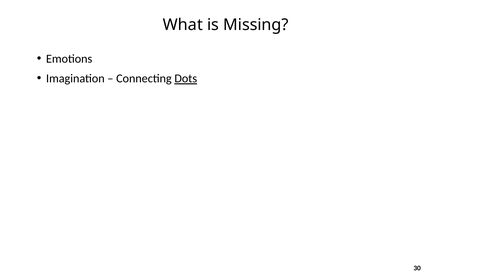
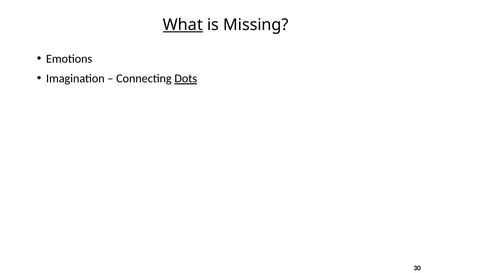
What underline: none -> present (183, 25)
